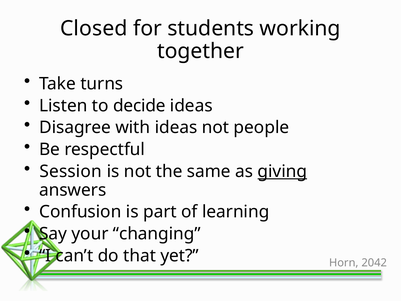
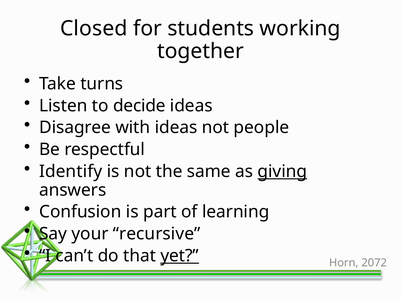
Session: Session -> Identify (71, 171)
changing: changing -> recursive (157, 234)
yet underline: none -> present (180, 255)
2042: 2042 -> 2072 (374, 263)
